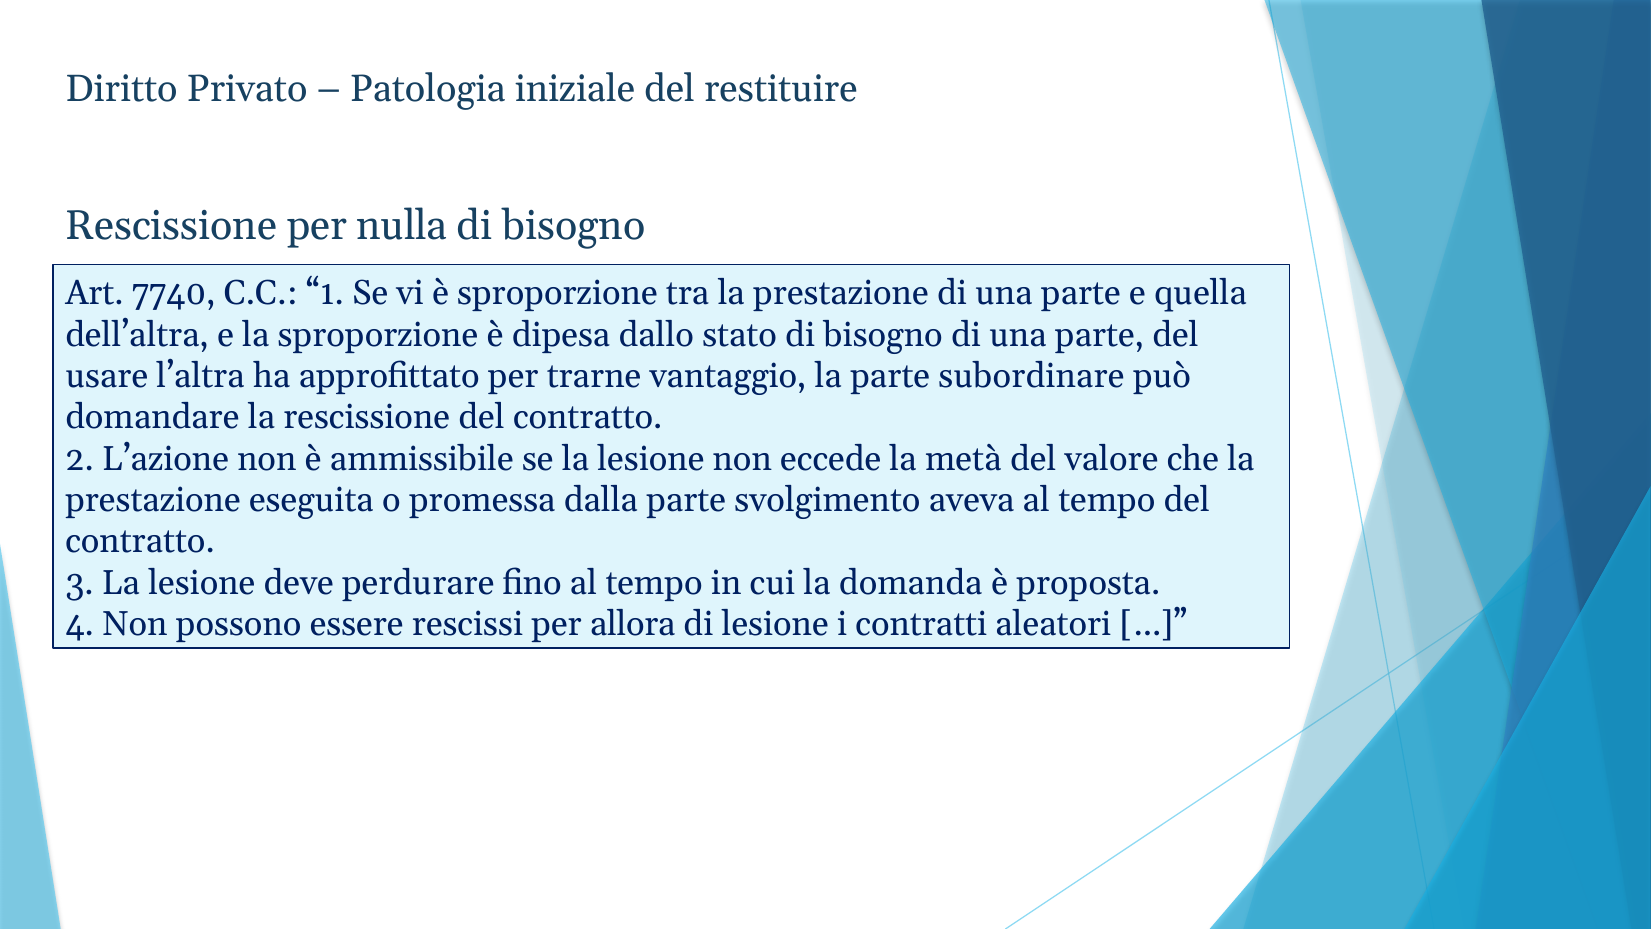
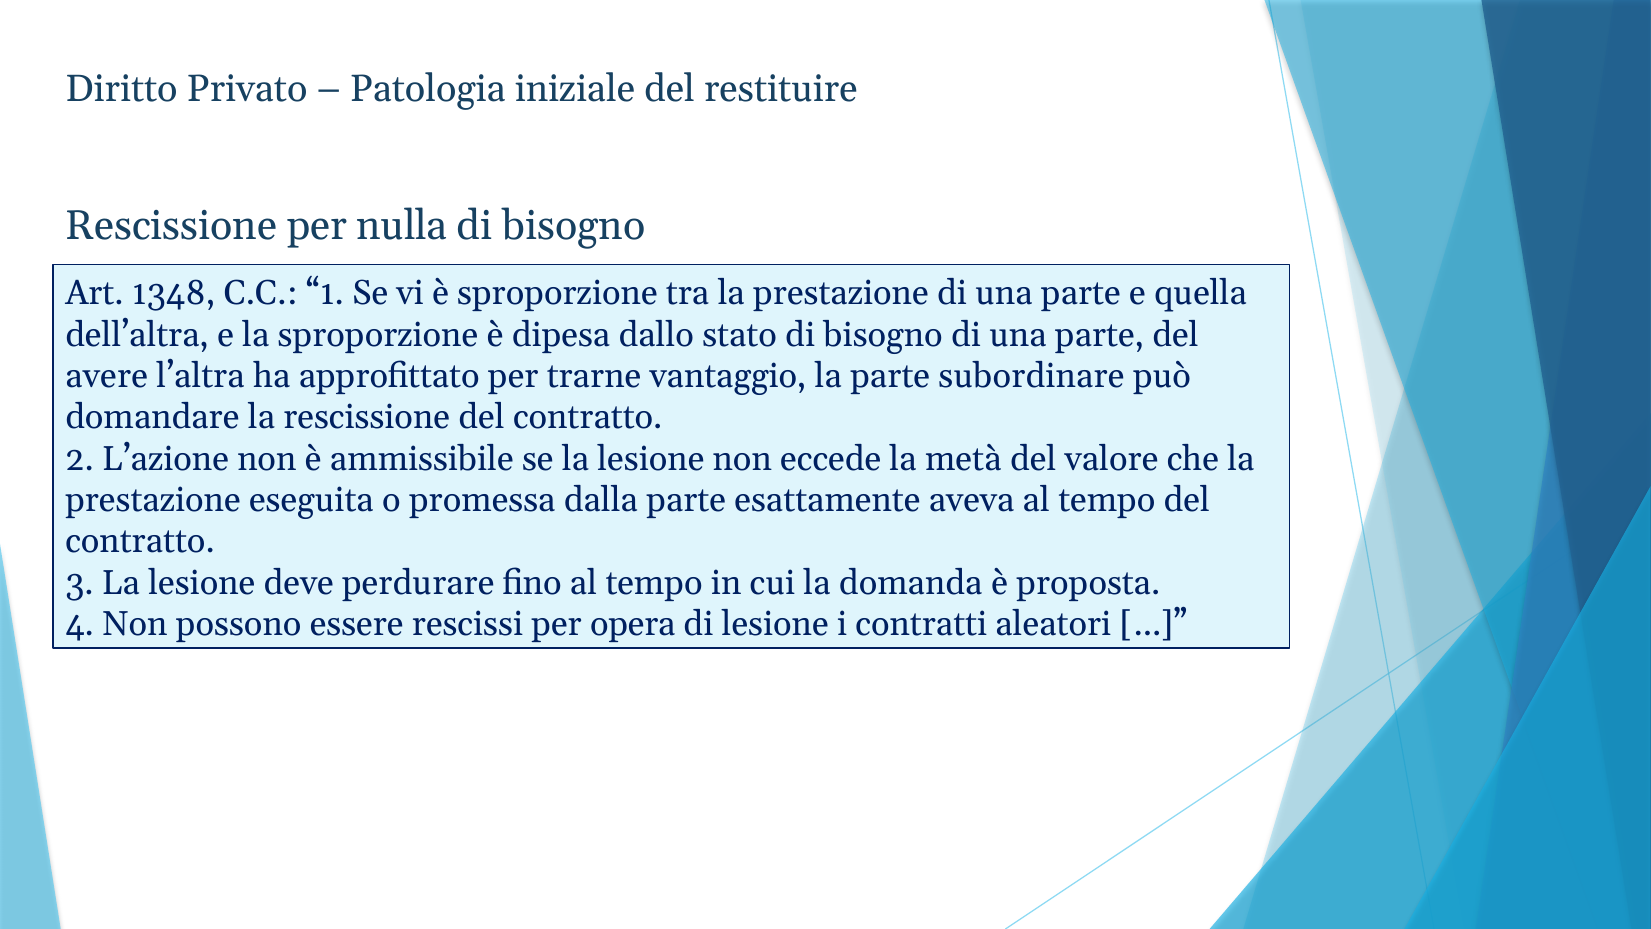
7740: 7740 -> 1348 (174, 293)
usare: usare -> avere (107, 376)
svolgimento: svolgimento -> esattamente (827, 500)
allora: allora -> opera (633, 624)
